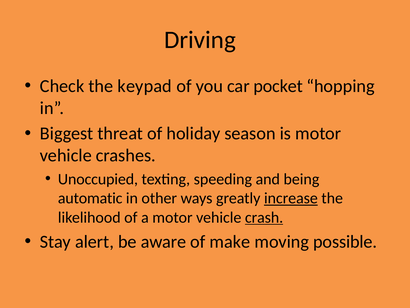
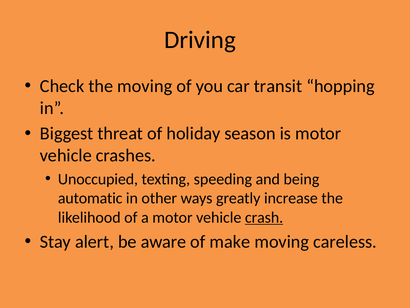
the keypad: keypad -> moving (145, 86)
pocket: pocket -> transit (278, 86)
increase underline: present -> none (291, 198)
possible: possible -> careless (345, 241)
